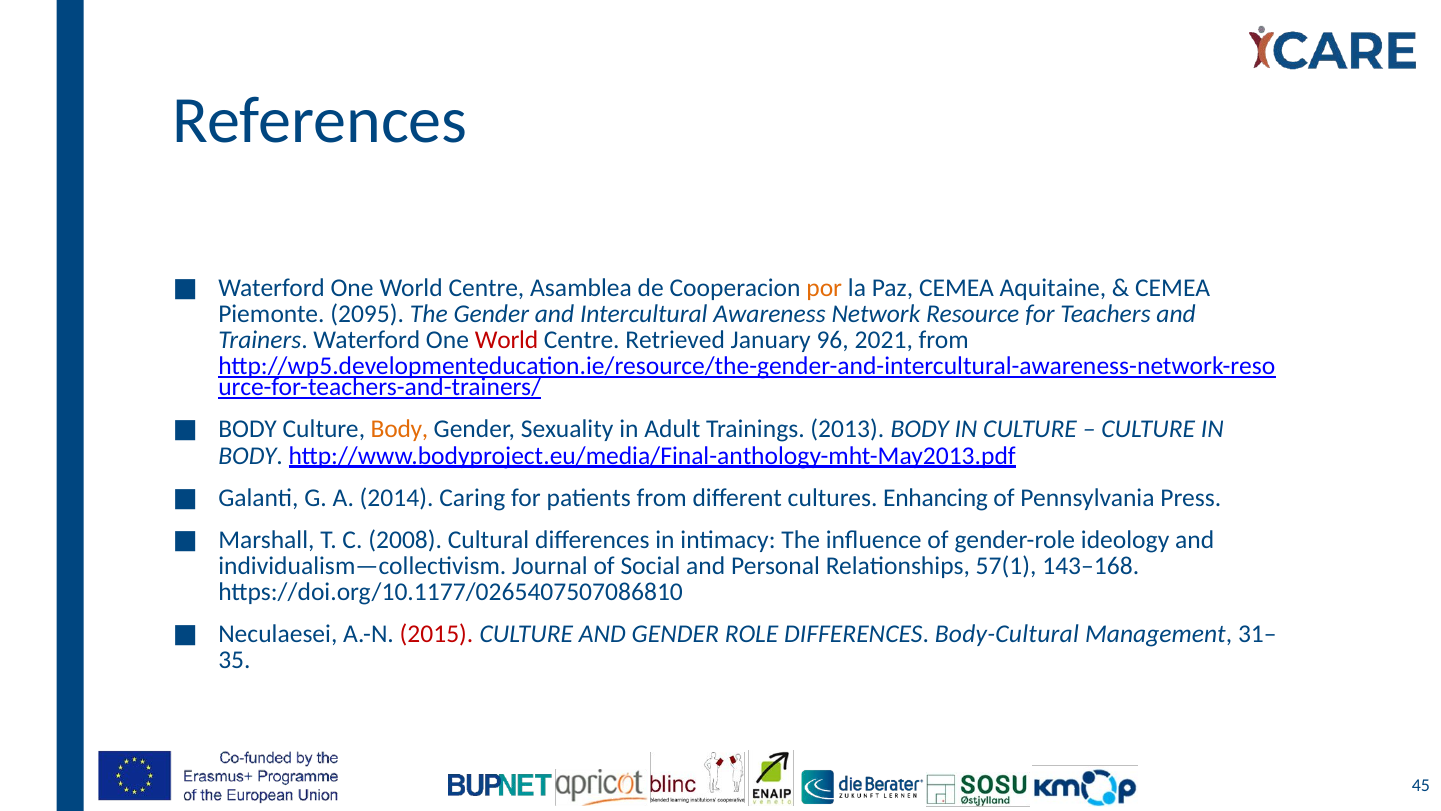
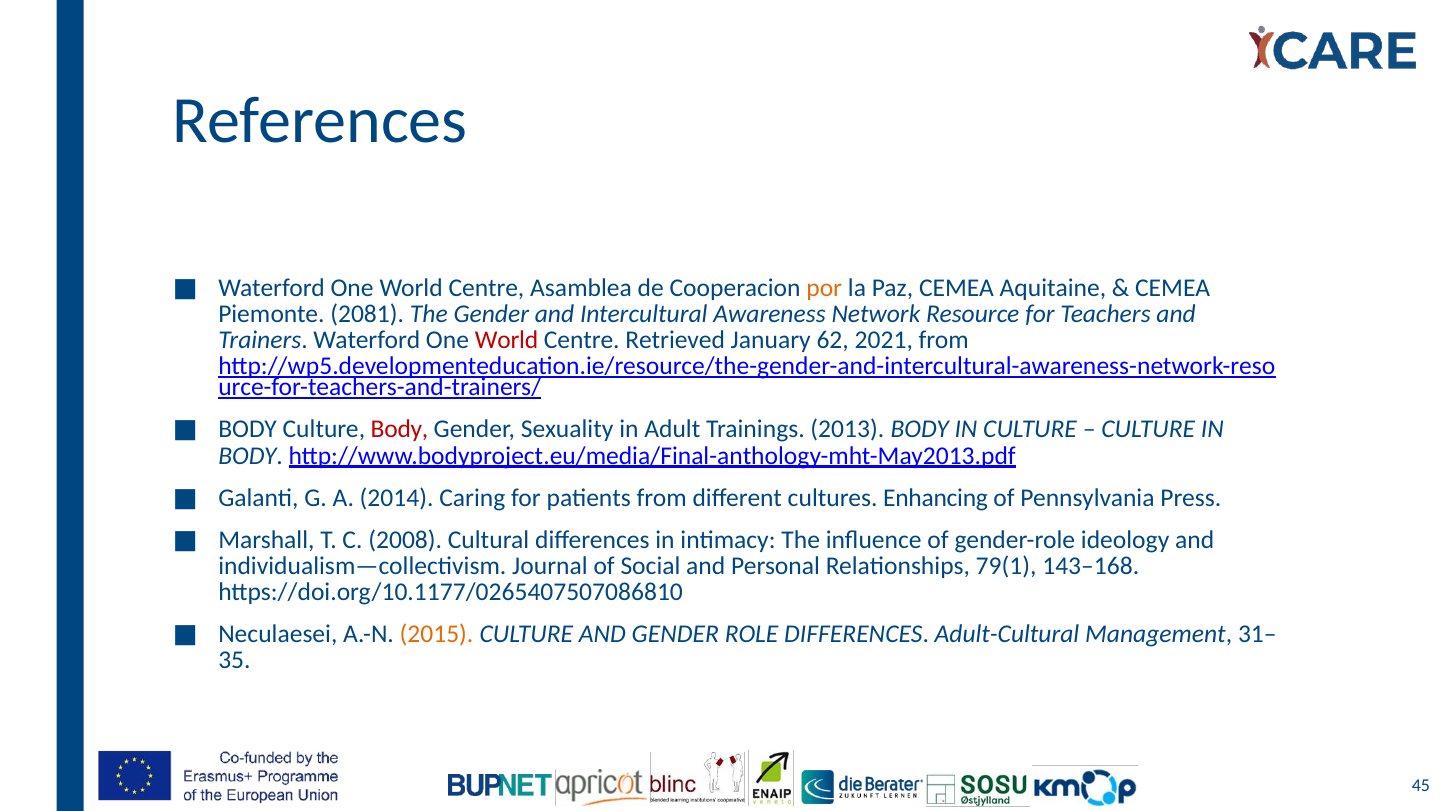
2095: 2095 -> 2081 (367, 314)
96: 96 -> 62 (833, 340)
Body colour: orange -> red (399, 429)
57(1: 57(1 -> 79(1 (1006, 566)
2015 colour: red -> orange (437, 634)
Body-Cultural: Body-Cultural -> Adult-Cultural (1007, 634)
